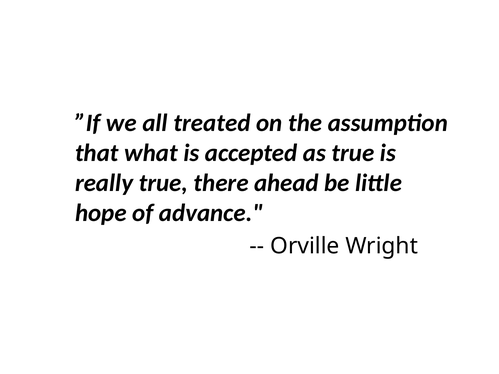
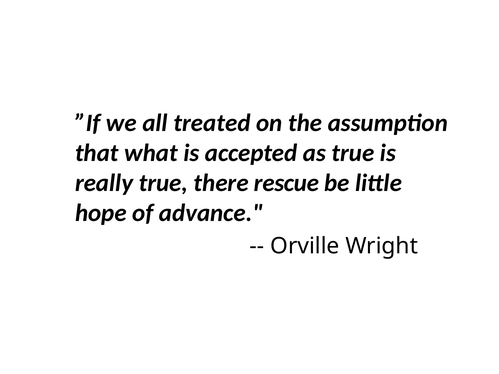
ahead: ahead -> rescue (286, 183)
